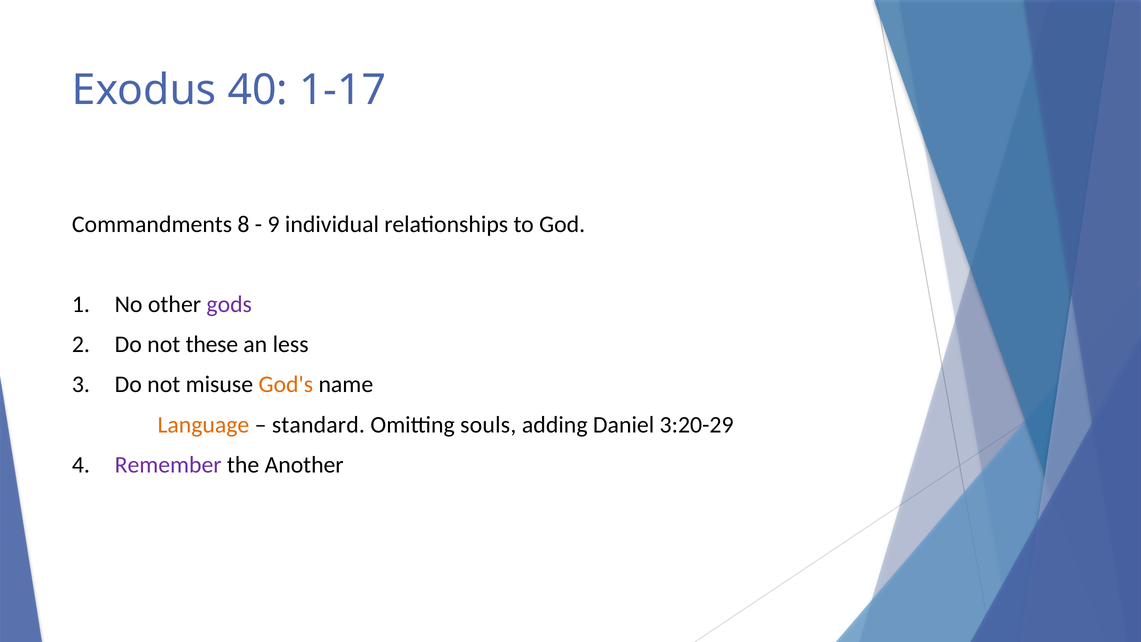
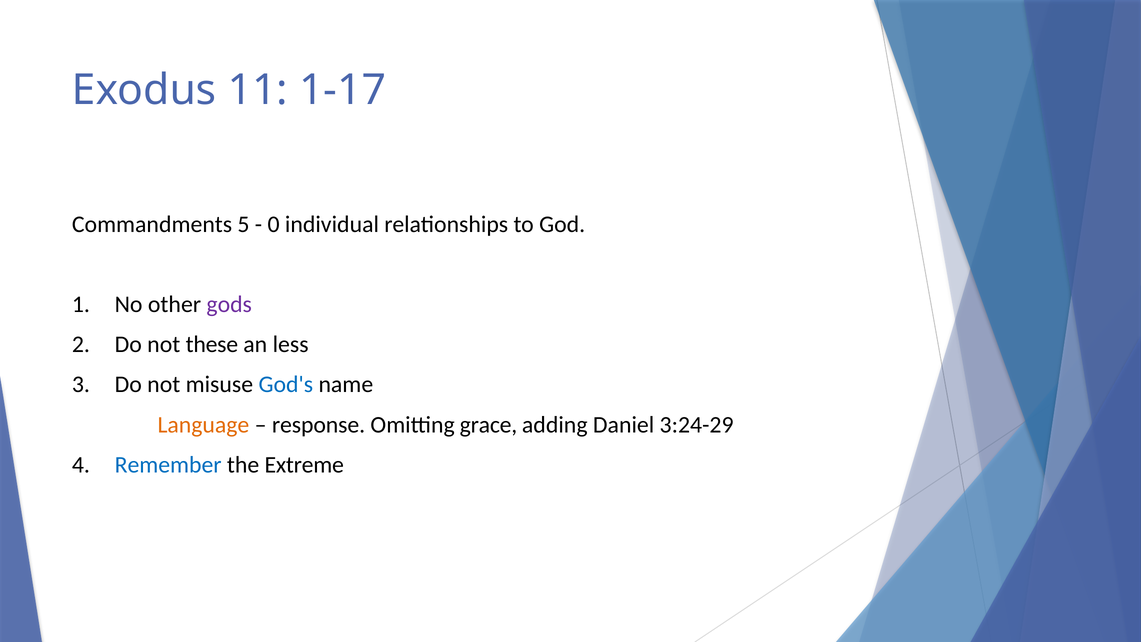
40: 40 -> 11 (258, 90)
8: 8 -> 5 (243, 224)
9: 9 -> 0 (274, 224)
God's colour: orange -> blue (286, 385)
standard: standard -> response (319, 425)
souls: souls -> grace (488, 425)
3:20-29: 3:20-29 -> 3:24-29 (697, 425)
Remember colour: purple -> blue (168, 465)
Another: Another -> Extreme (304, 465)
